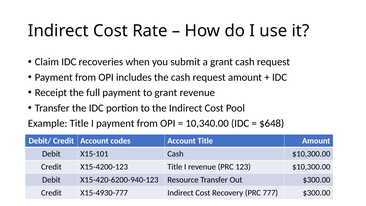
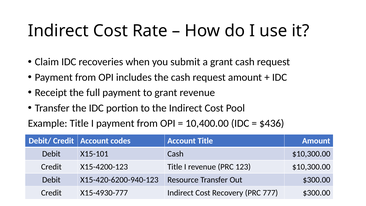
10,340.00: 10,340.00 -> 10,400.00 (207, 123)
$648: $648 -> $436 (272, 123)
